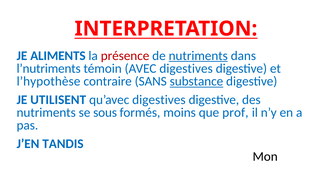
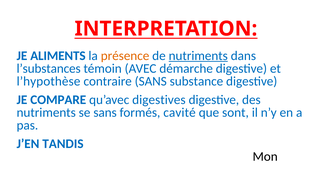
présence colour: red -> orange (125, 56)
l’nutriments: l’nutriments -> l’substances (49, 68)
AVEC digestives: digestives -> démarche (186, 68)
substance underline: present -> none (196, 81)
UTILISENT: UTILISENT -> COMPARE (58, 100)
se sous: sous -> sans (105, 112)
moins: moins -> cavité (180, 112)
que prof: prof -> sont (235, 112)
